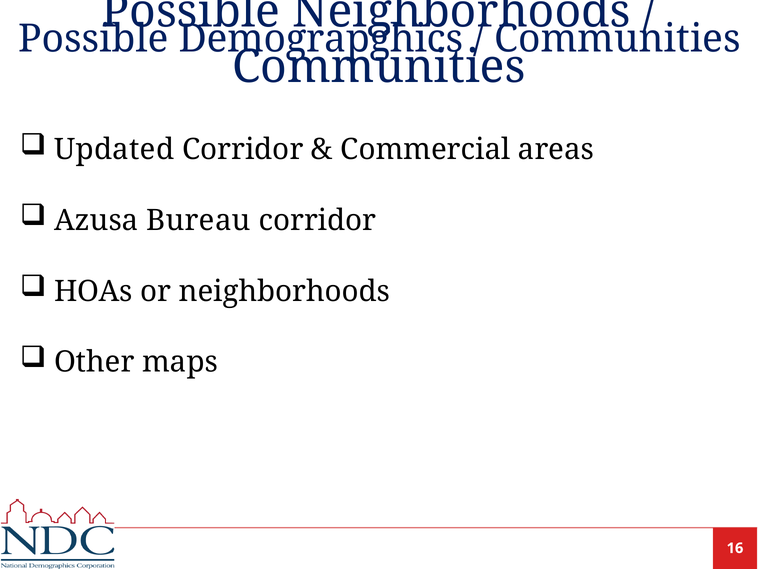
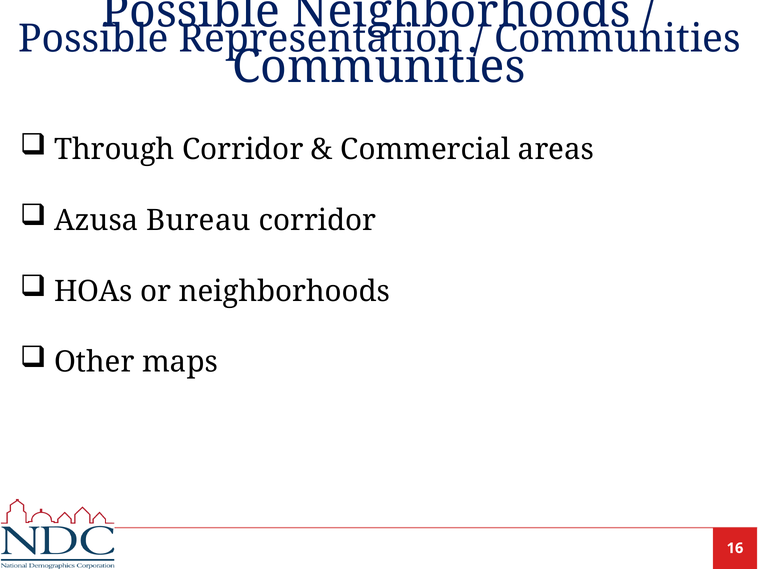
Demograpghics: Demograpghics -> Representation (321, 39)
Updated: Updated -> Through (114, 150)
